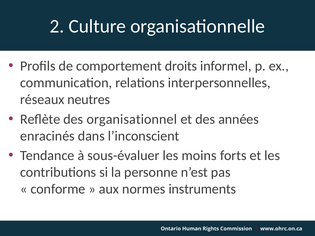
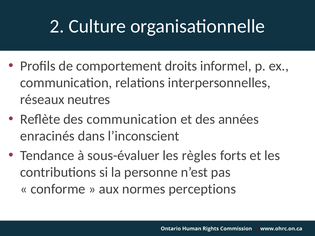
des organisationnel: organisationnel -> communication (132, 119)
moins: moins -> règles (199, 156)
instruments: instruments -> perceptions (202, 189)
